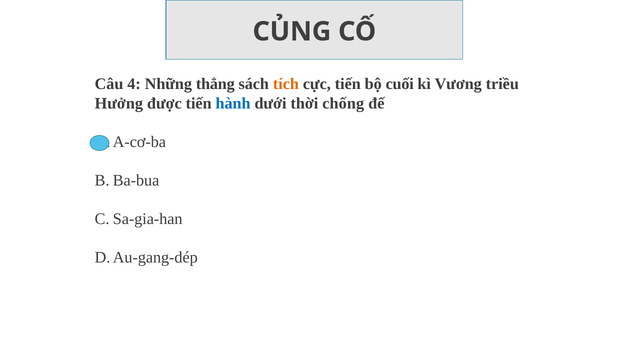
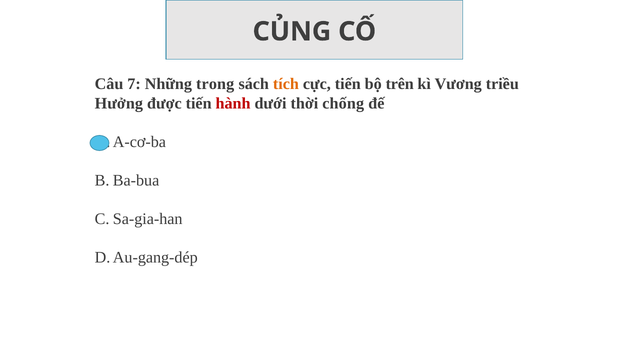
4: 4 -> 7 (134, 84)
thẳng: thẳng -> trong (215, 84)
cuối: cuối -> trên (400, 84)
hành colour: blue -> red (233, 103)
